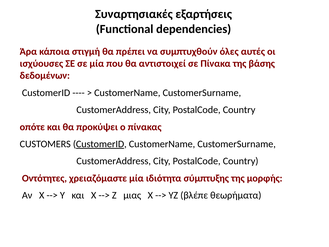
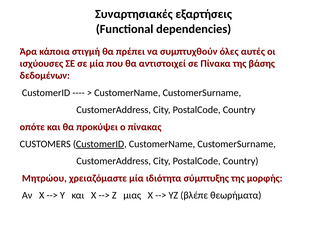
Οντότητες: Οντότητες -> Μητρώου (44, 178)
